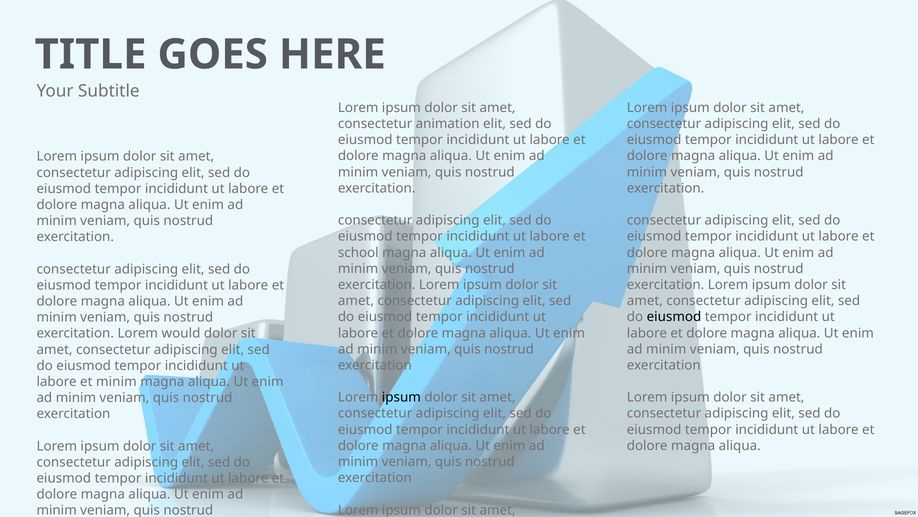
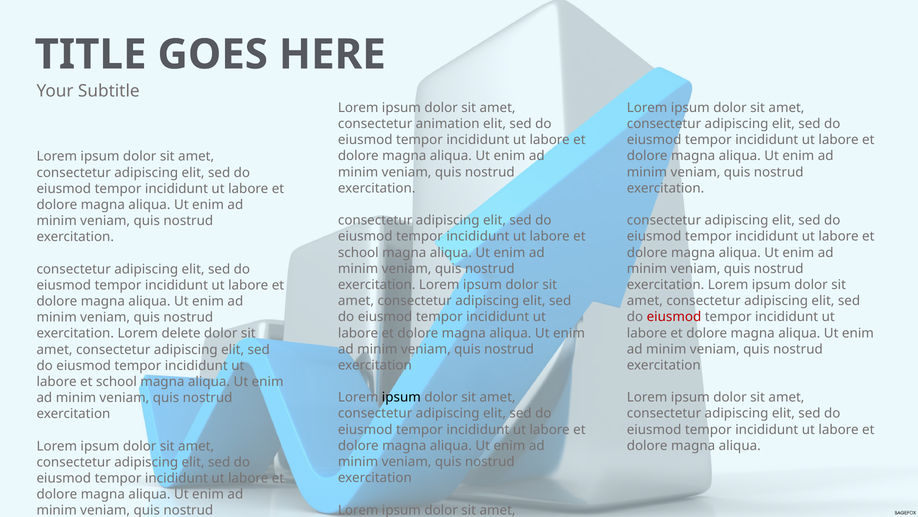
eiusmod colour: black -> red (674, 317)
would: would -> delete (181, 333)
minim: minim -> school (116, 381)
